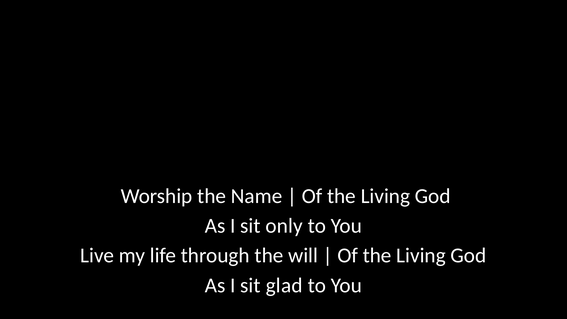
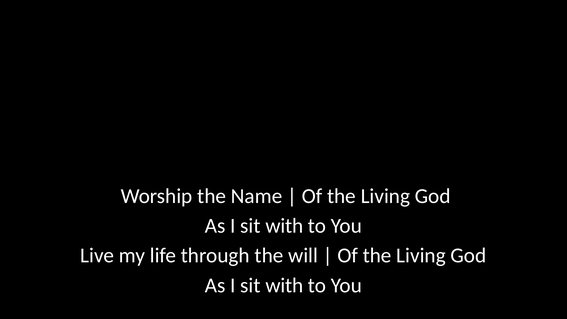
only: only -> with (284, 226)
glad: glad -> with (284, 285)
